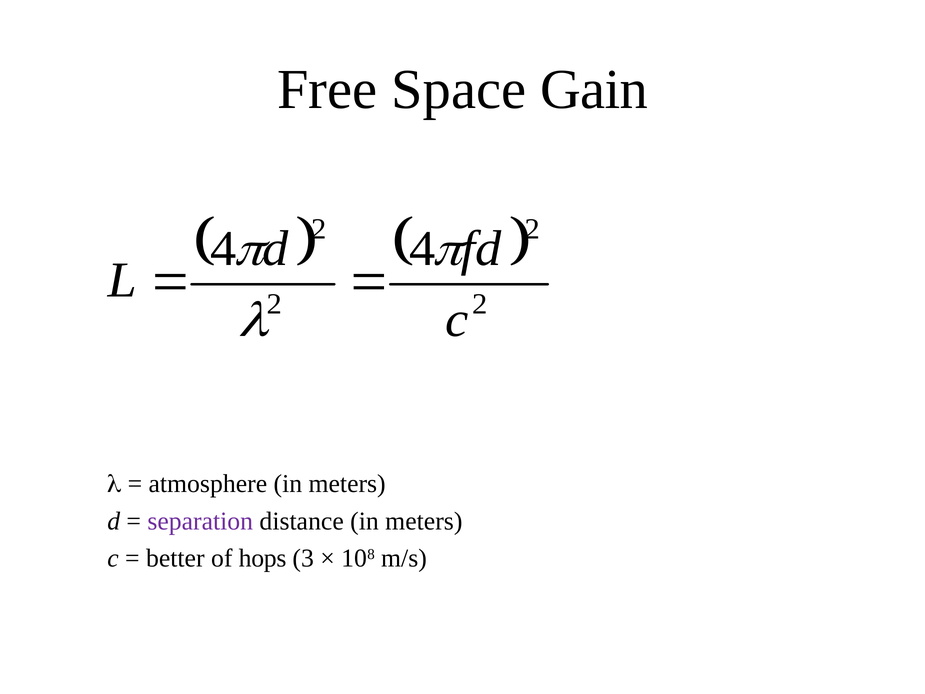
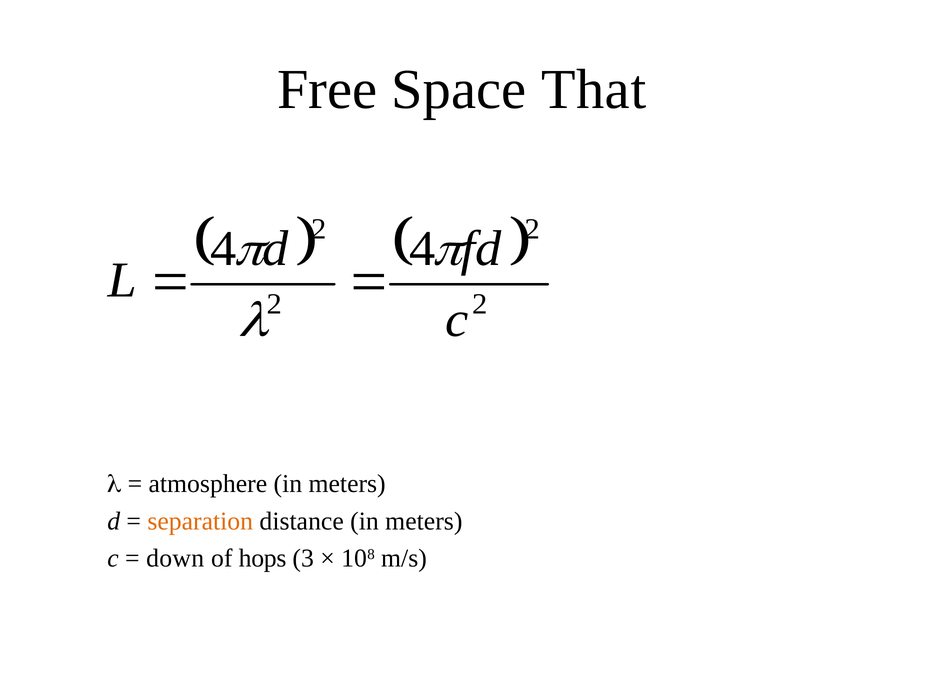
Gain: Gain -> That (594, 90)
separation colour: purple -> orange (200, 521)
better: better -> down (175, 558)
